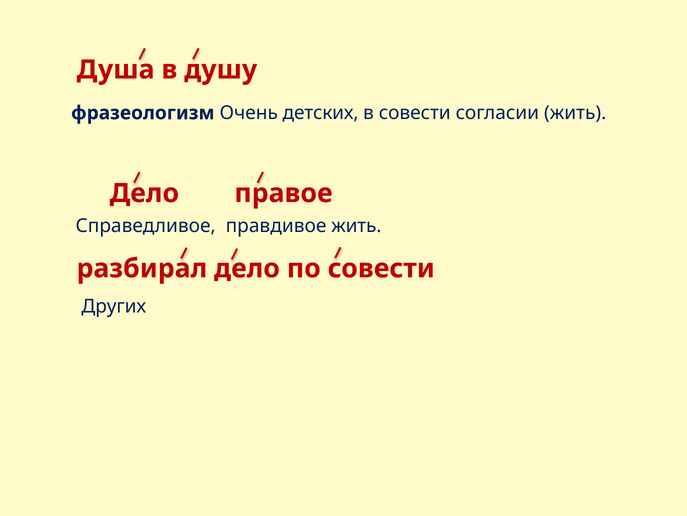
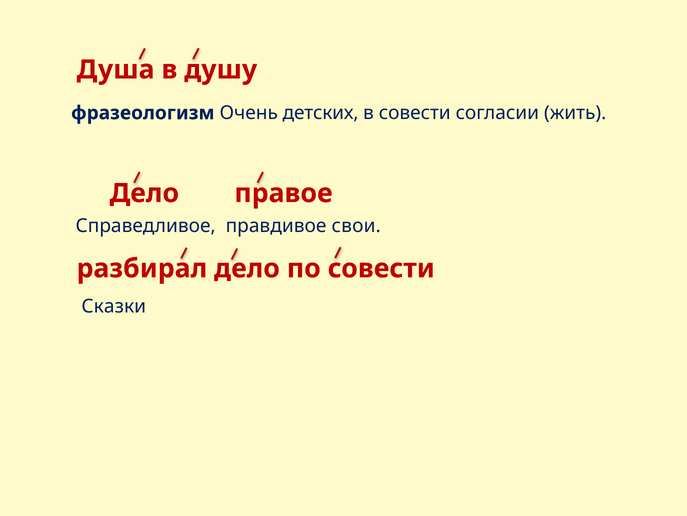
правдивое жить: жить -> свои (356, 225)
Других: Других -> Сказки (114, 306)
